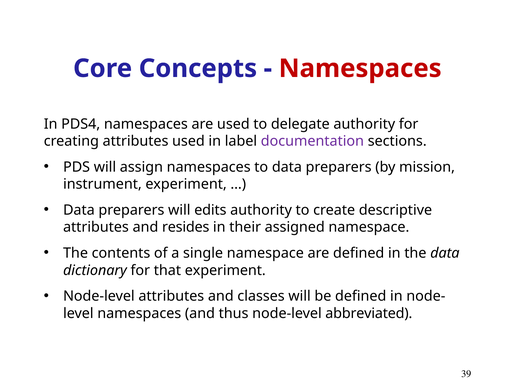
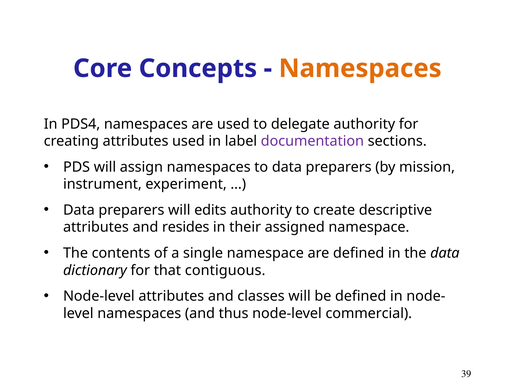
Namespaces colour: red -> orange (360, 68)
that experiment: experiment -> contiguous (225, 270)
abbreviated: abbreviated -> commercial (369, 313)
